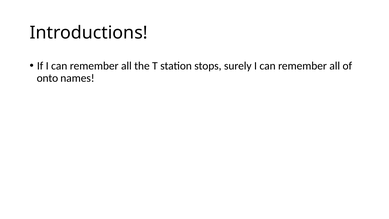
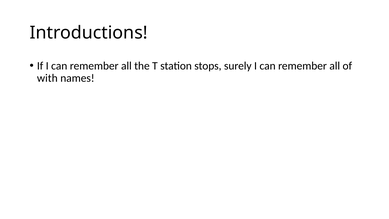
onto: onto -> with (47, 78)
